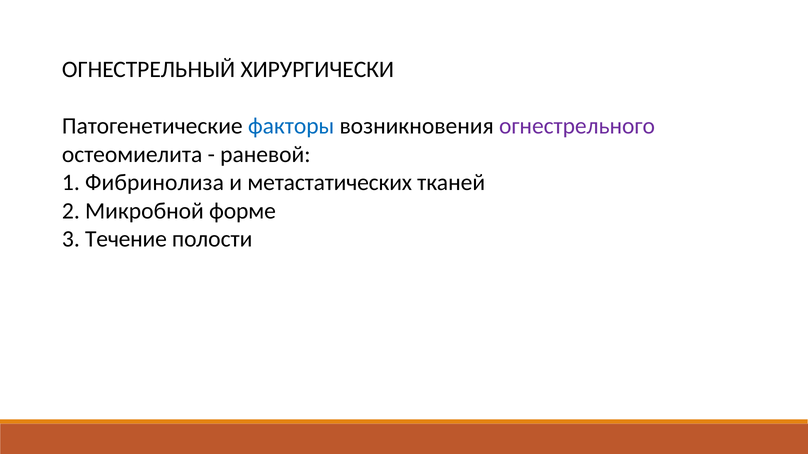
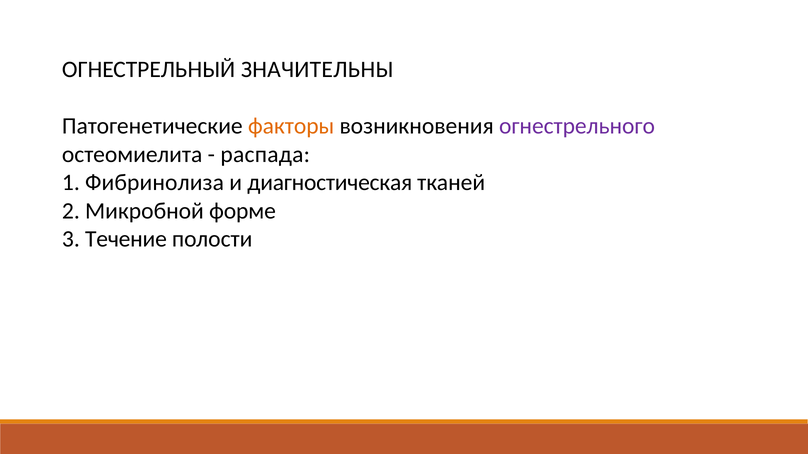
ХИРУРГИЧЕСКИ: ХИРУРГИЧЕСКИ -> ЗНАЧИТЕЛЬНЫ (317, 70)
факторы colour: blue -> orange (291, 126)
раневой: раневой -> распада (265, 155)
метастатических: метастатических -> диагностическая (330, 183)
